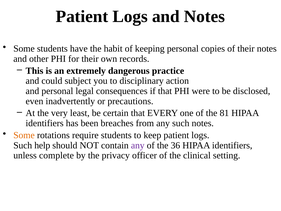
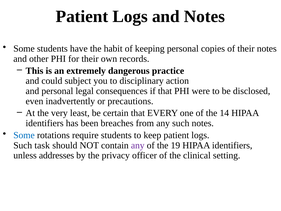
81: 81 -> 14 (224, 113)
Some colour: orange -> blue (24, 135)
help: help -> task (42, 145)
36: 36 -> 19 (175, 145)
complete: complete -> addresses (57, 155)
